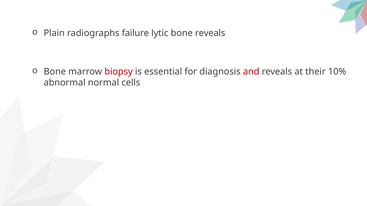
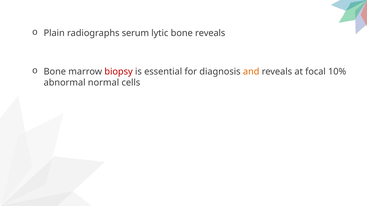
failure: failure -> serum (135, 33)
and colour: red -> orange (251, 72)
their: their -> focal (316, 72)
